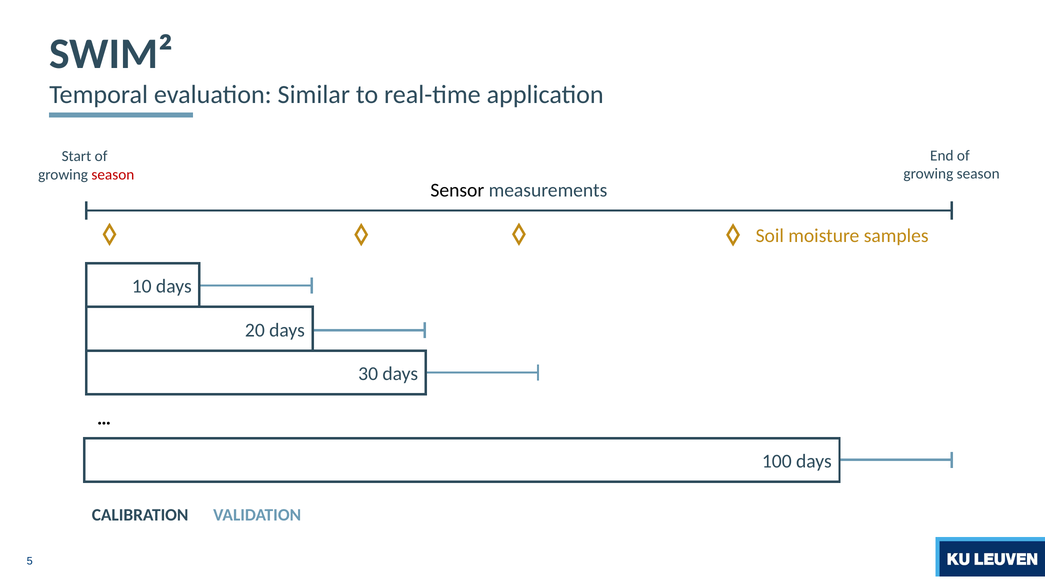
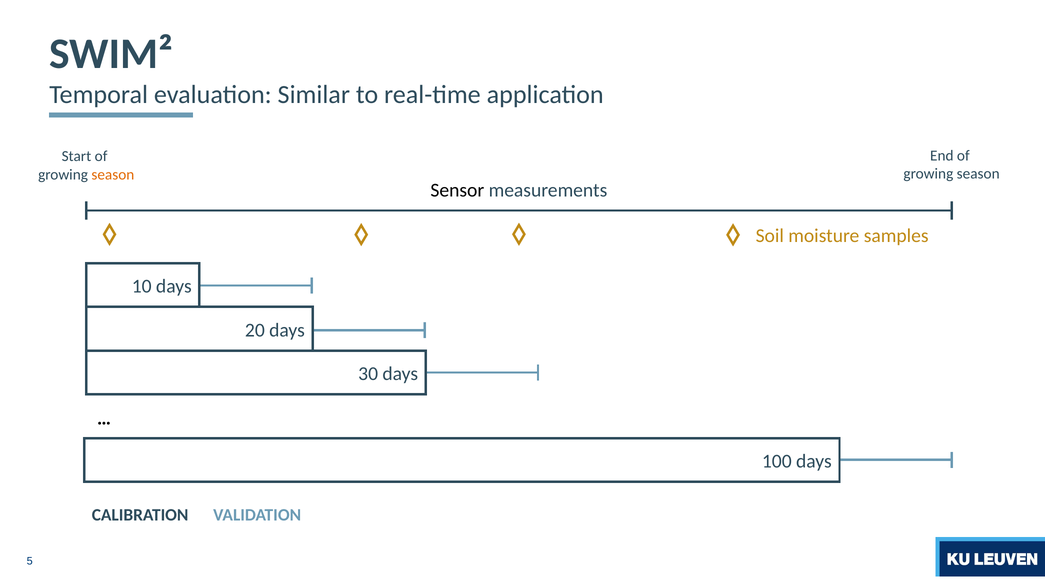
season colour: red -> orange (113, 175)
